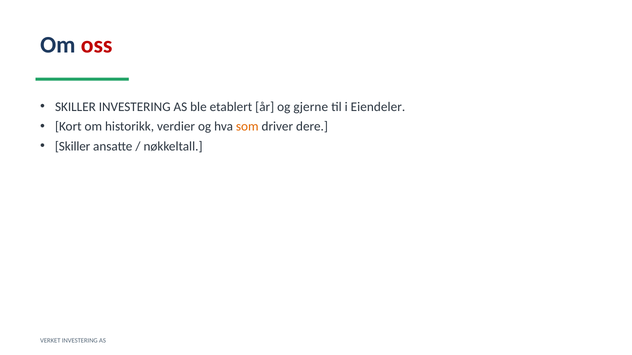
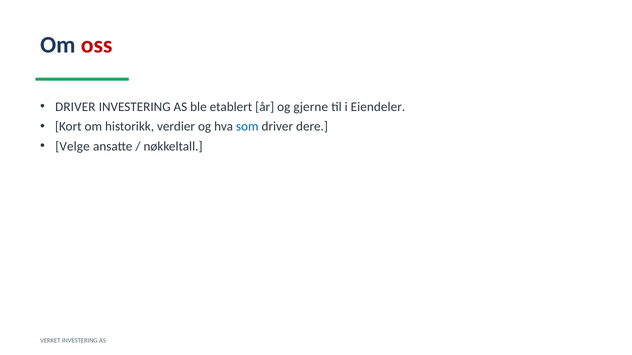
SKILLER: SKILLER -> DRIVER (75, 107)
som colour: orange -> blue (247, 127)
Skiller: Skiller -> Velge (73, 147)
